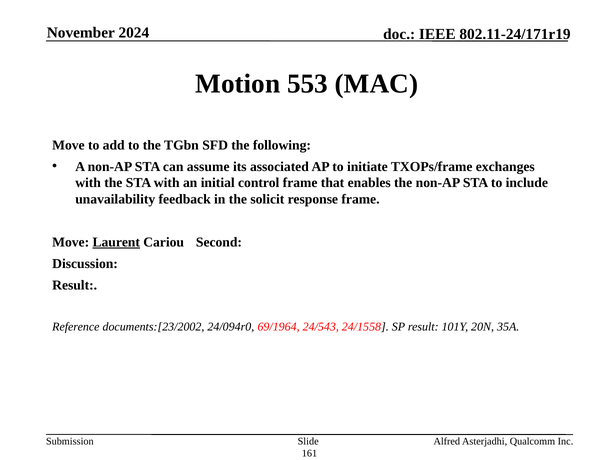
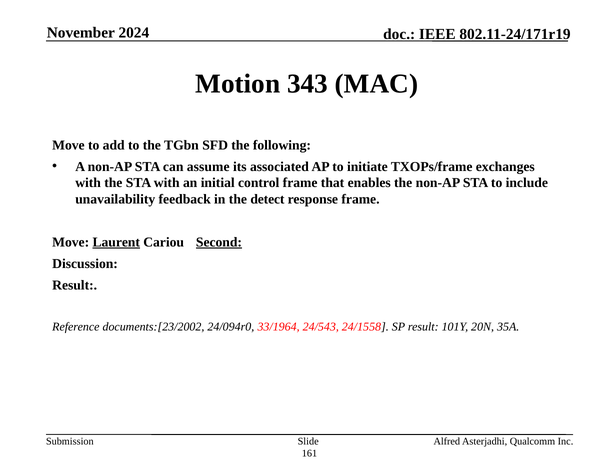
553: 553 -> 343 (308, 84)
solicit: solicit -> detect (267, 199)
Second underline: none -> present (219, 242)
69/1964: 69/1964 -> 33/1964 (279, 327)
